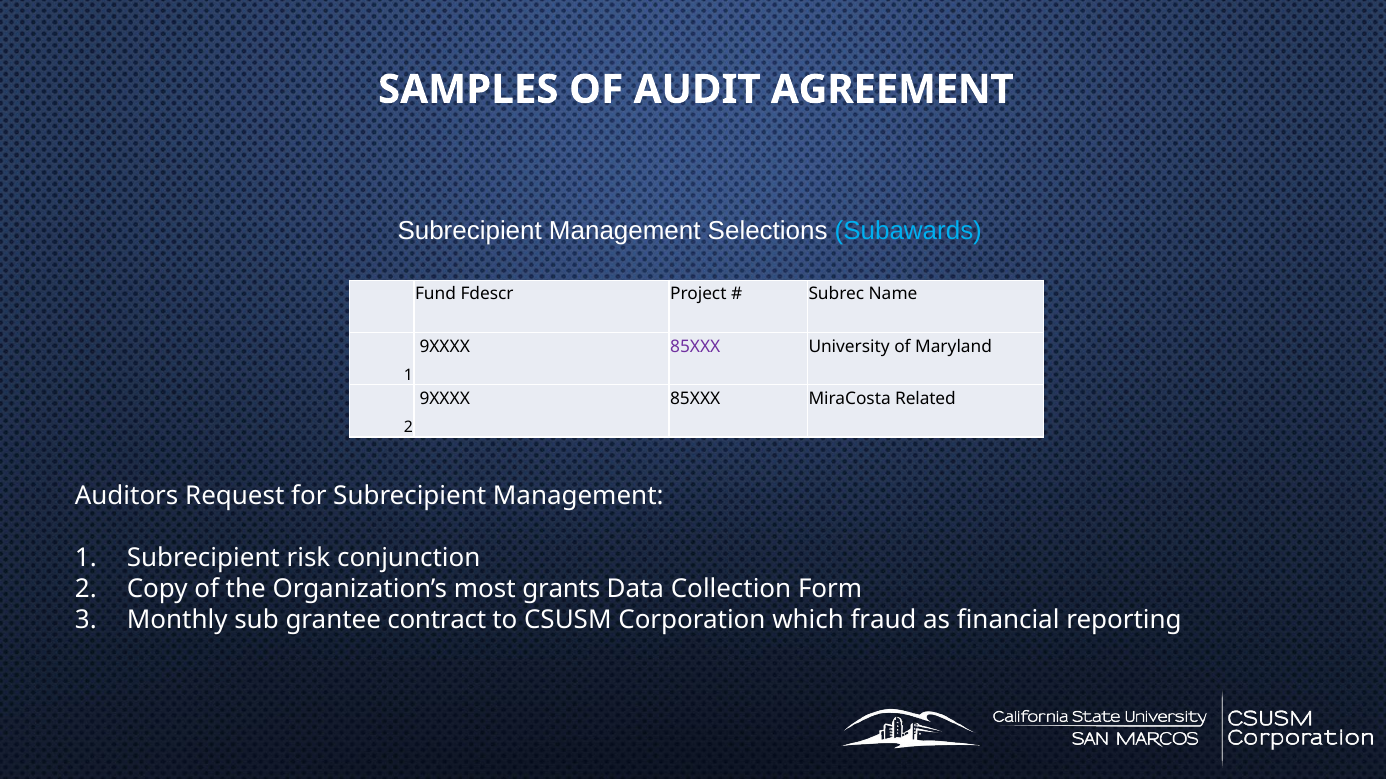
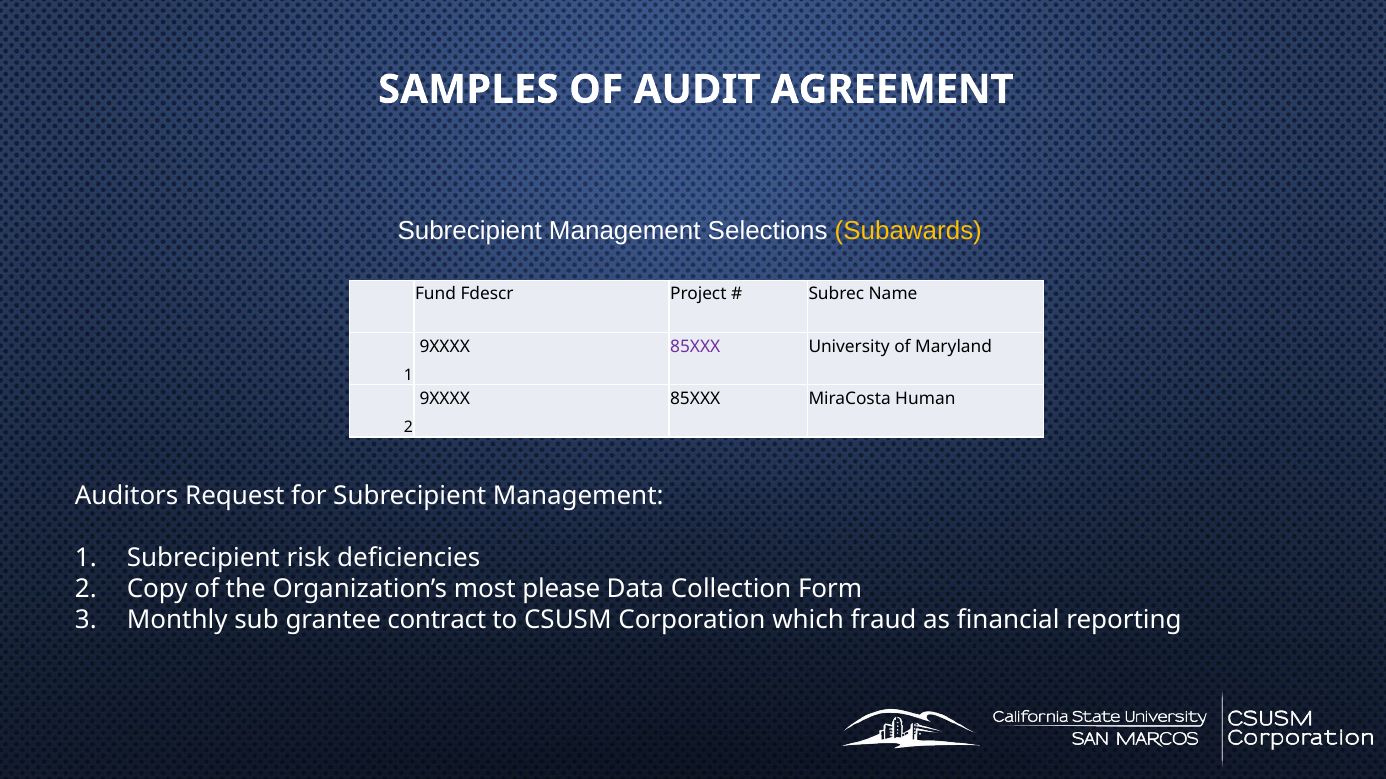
Subawards colour: light blue -> yellow (908, 231)
Related: Related -> Human (925, 399)
conjunction: conjunction -> deficiencies (409, 558)
grants: grants -> please (561, 589)
